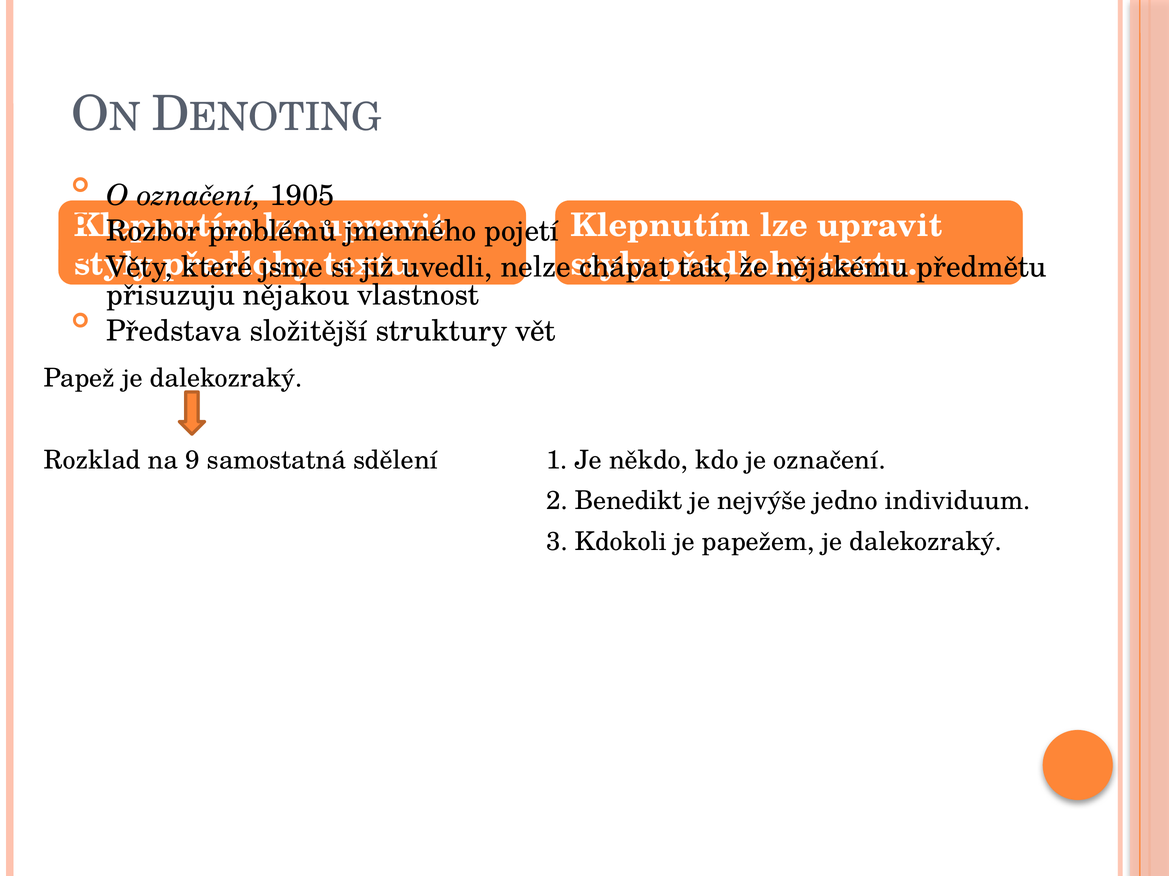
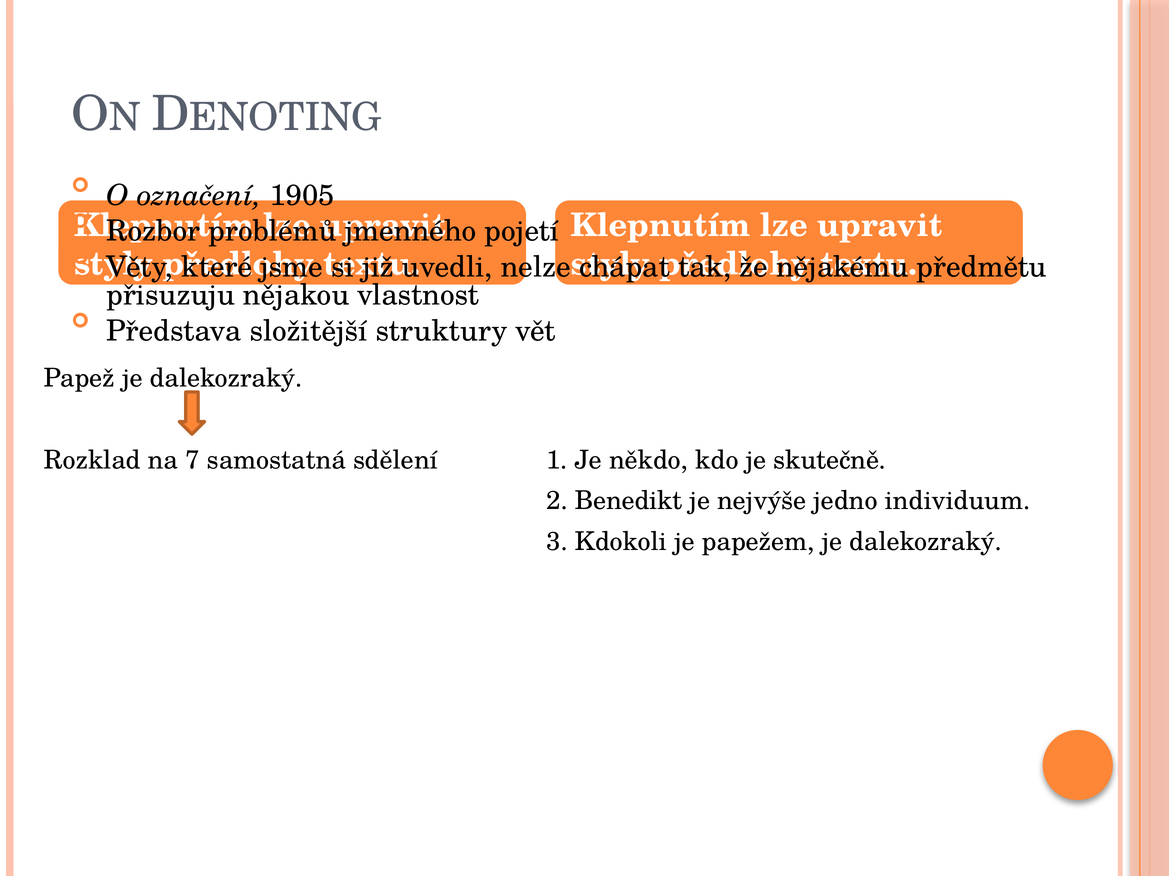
9: 9 -> 7 (193, 460)
je označení: označení -> skutečně (830, 460)
